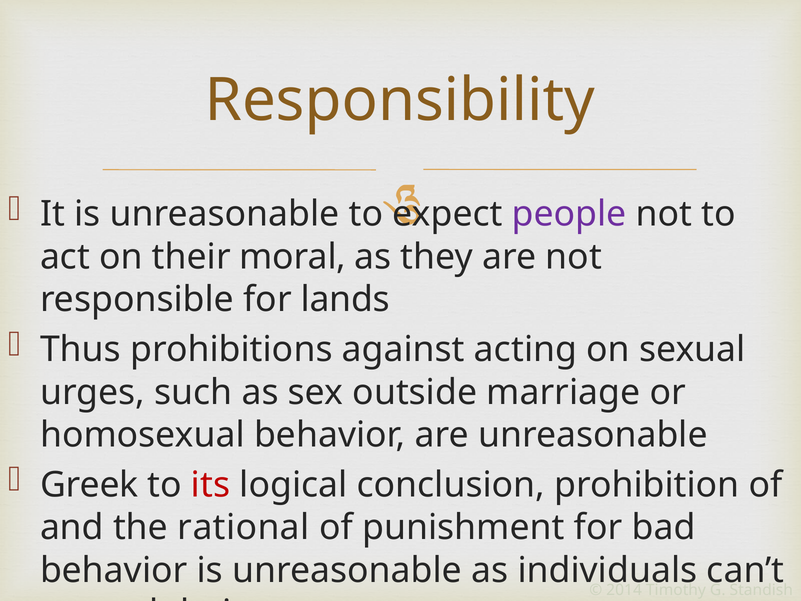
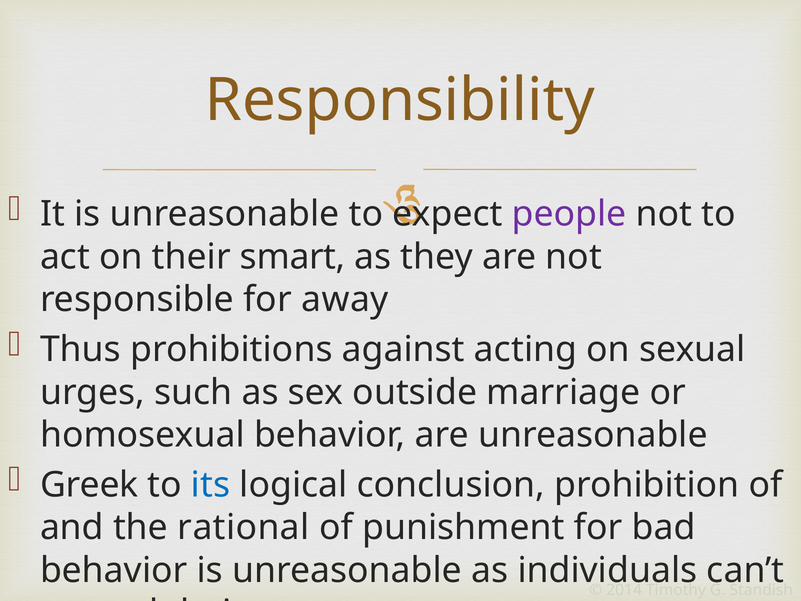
moral: moral -> smart (293, 257)
lands: lands -> away (345, 300)
its colour: red -> blue (211, 485)
